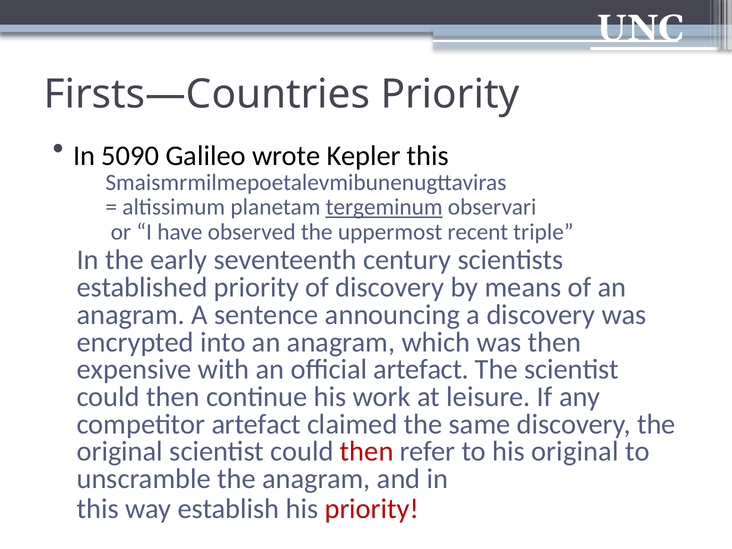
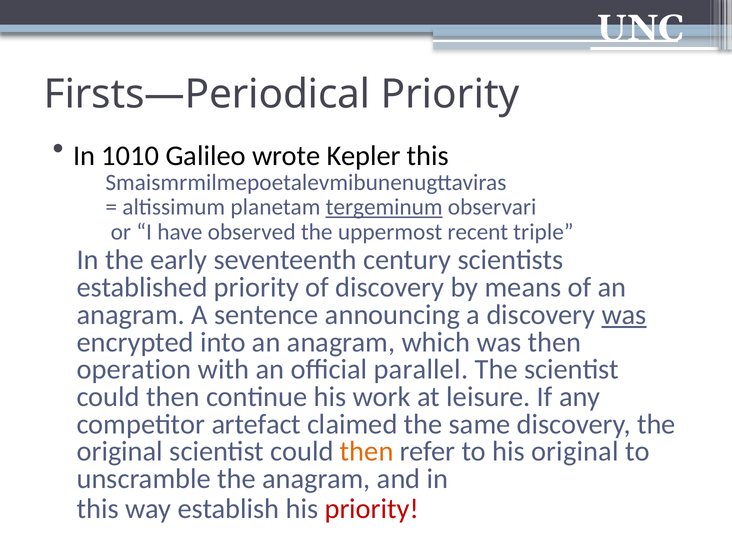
Firsts—Countries: Firsts—Countries -> Firsts—Periodical (207, 94)
5090: 5090 -> 1010 (130, 156)
was underline: none -> present (624, 315)
expensive: expensive -> operation (134, 369)
official artefact: artefact -> parallel (421, 369)
then colour: red -> orange (367, 452)
